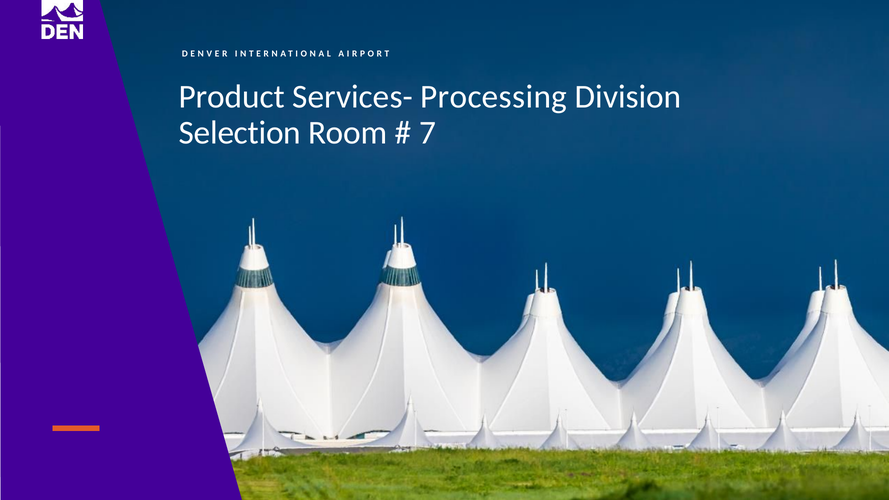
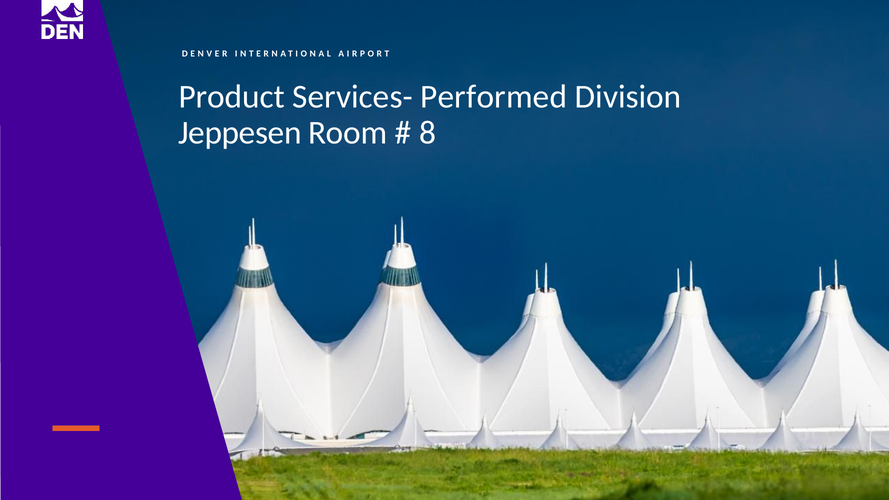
Processing: Processing -> Performed (494, 97)
Selection: Selection -> Jeppesen (240, 133)
7: 7 -> 8 (428, 133)
